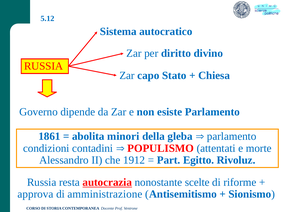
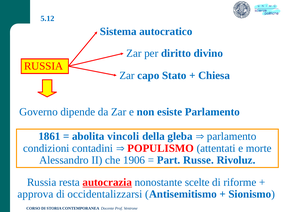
minori: minori -> vincoli (123, 137)
1912: 1912 -> 1906 (134, 160)
Egitto: Egitto -> Russe (198, 160)
amministrazione: amministrazione -> occidentalizzarsi (105, 194)
